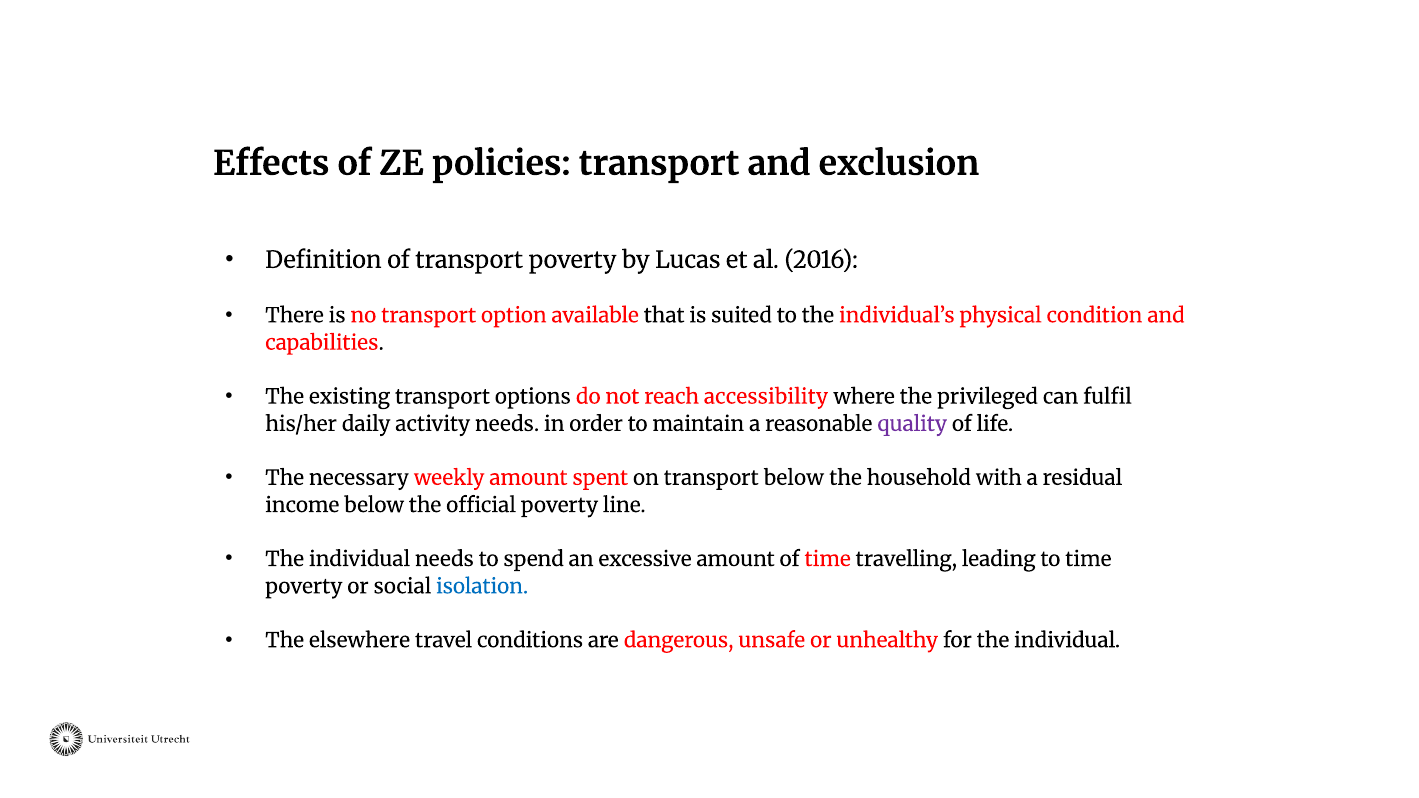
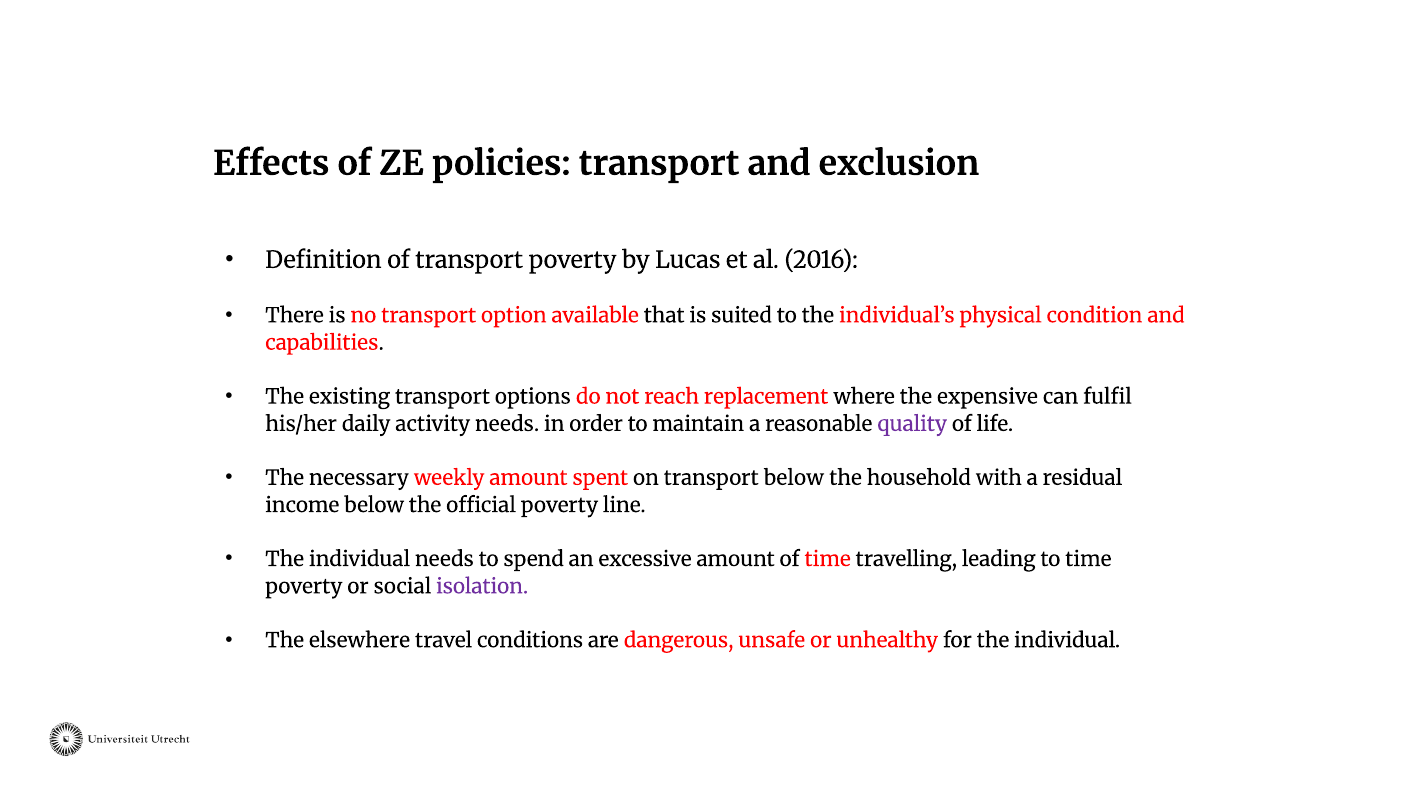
accessibility: accessibility -> replacement (766, 397)
privileged: privileged -> expensive (987, 397)
isolation colour: blue -> purple (482, 587)
